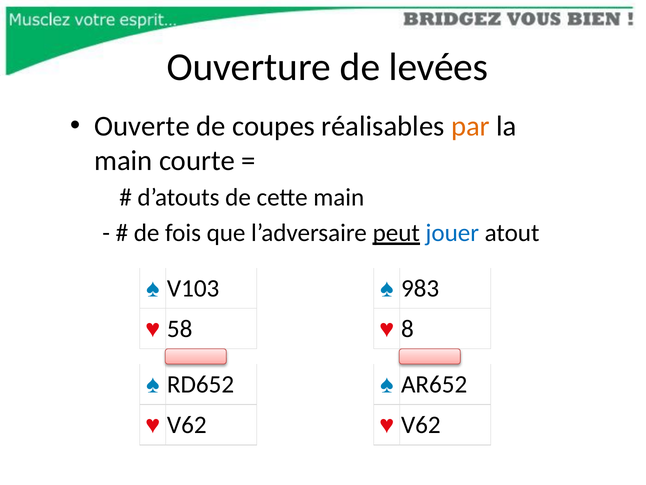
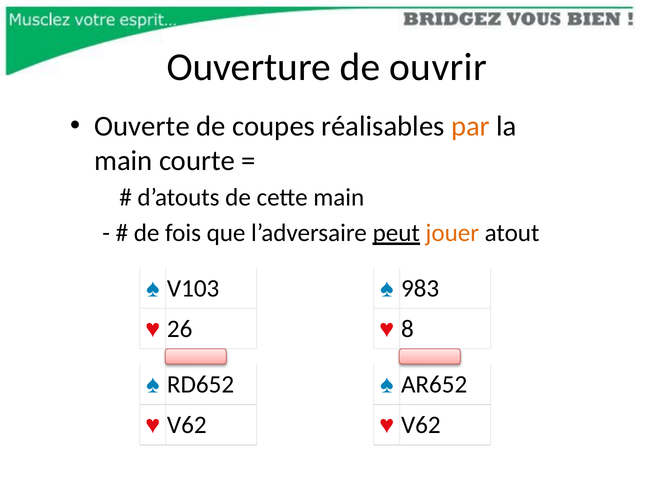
levées: levées -> ouvrir (438, 67)
jouer colour: blue -> orange (452, 233)
58: 58 -> 26 (180, 328)
